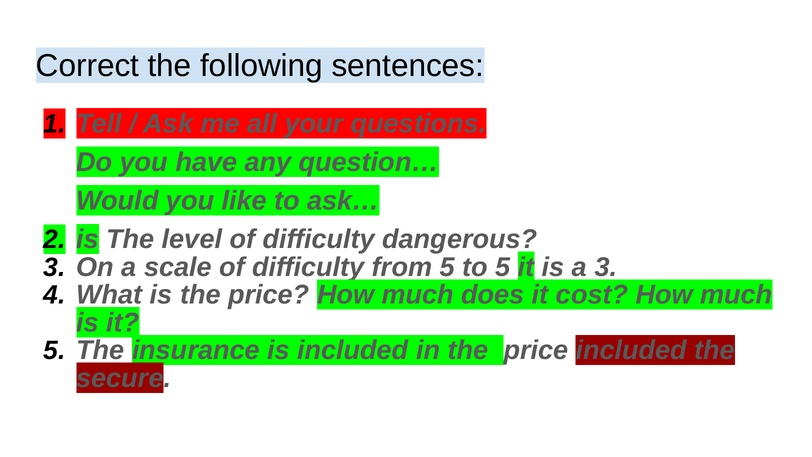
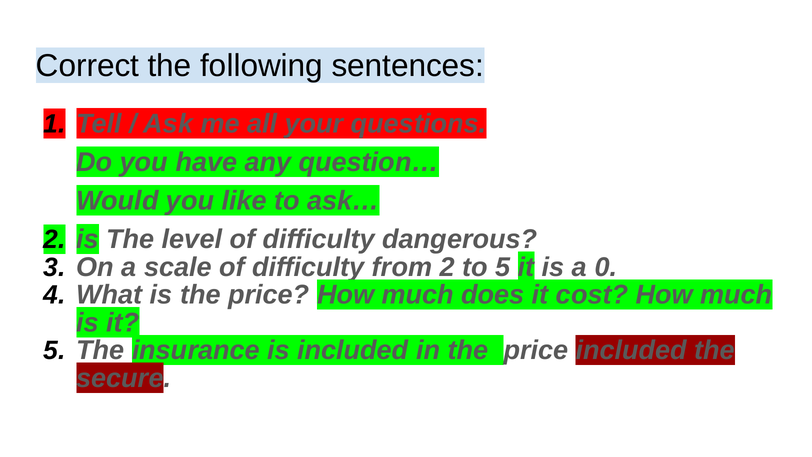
from 5: 5 -> 2 (447, 267)
a 3: 3 -> 0 (606, 267)
